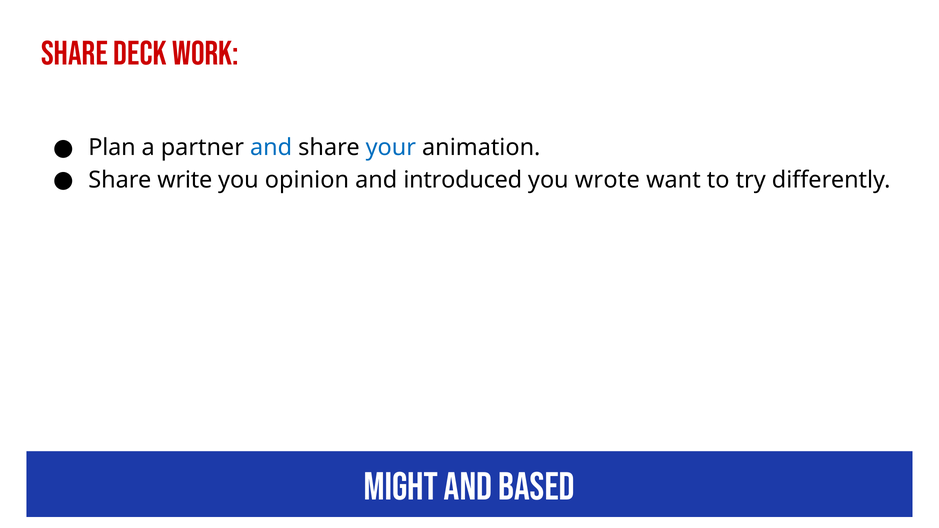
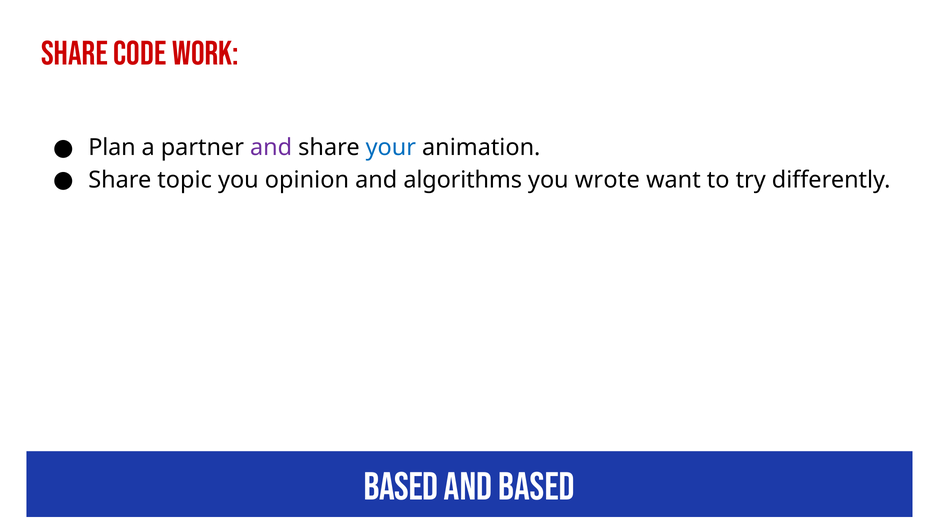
deck: deck -> code (140, 54)
and colour: blue -> purple (271, 148)
write: write -> topic (185, 180)
introduced: introduced -> algorithms (463, 180)
Might: Might -> Based (401, 487)
